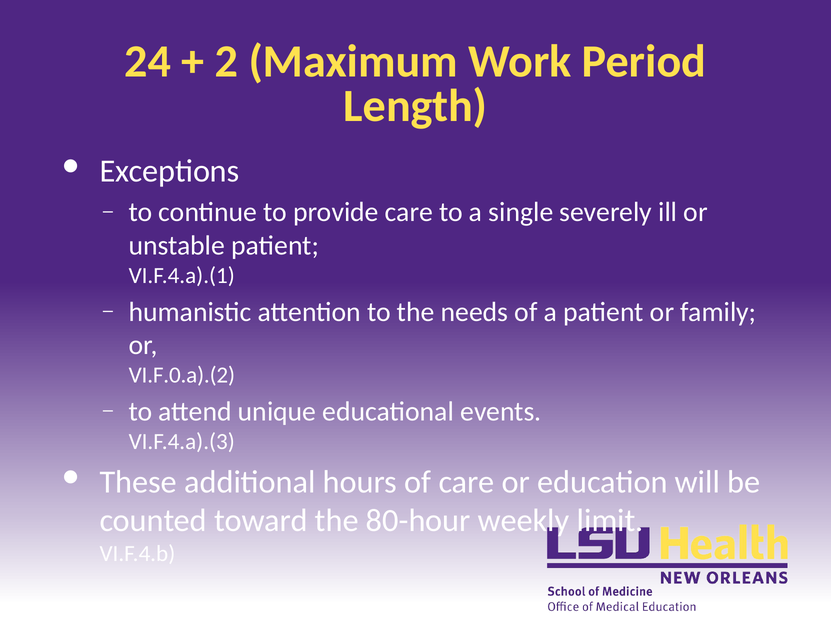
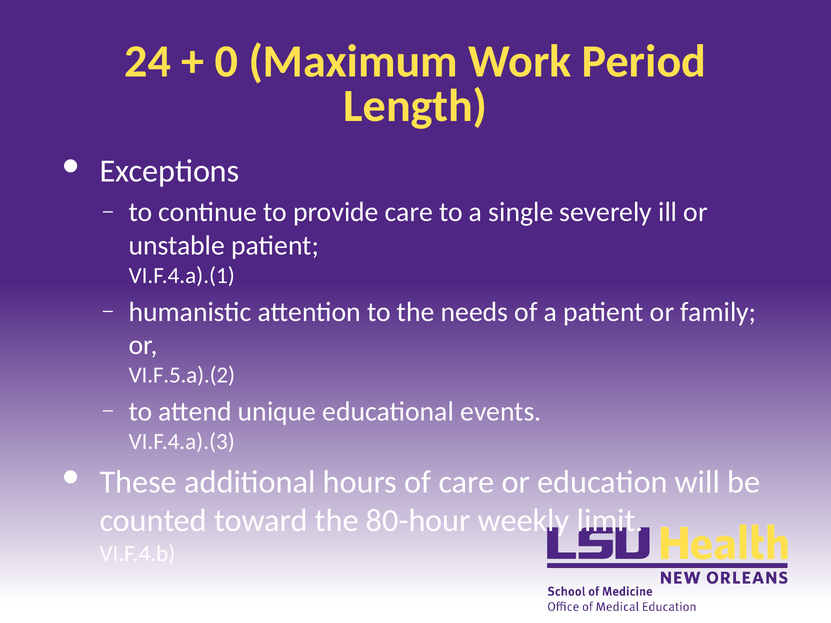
2: 2 -> 0 (226, 62)
VI.F.0.a).(2: VI.F.0.a).(2 -> VI.F.5.a).(2 (182, 375)
